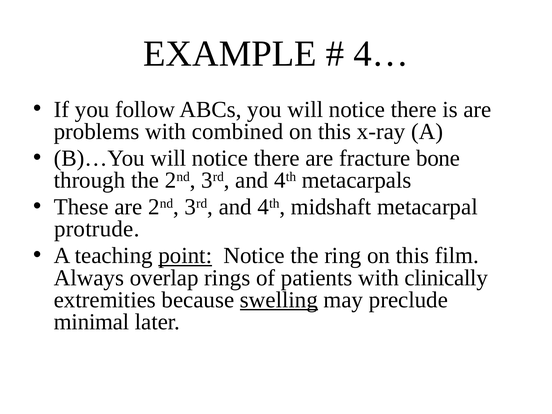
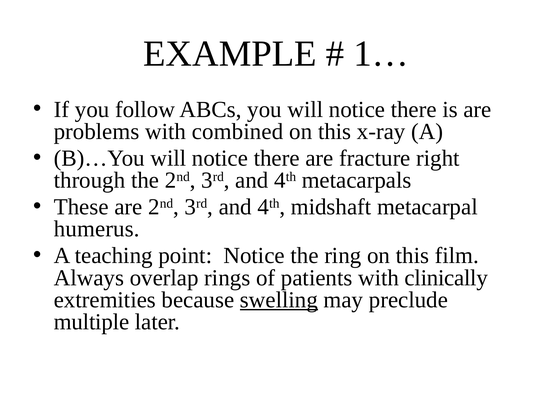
4…: 4… -> 1… (381, 54)
bone: bone -> right (438, 158)
protrude: protrude -> humerus (97, 229)
point underline: present -> none (185, 256)
minimal: minimal -> multiple (92, 322)
